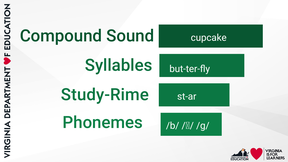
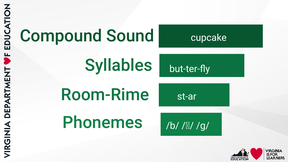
Study-Rime: Study-Rime -> Room-Rime (105, 95)
